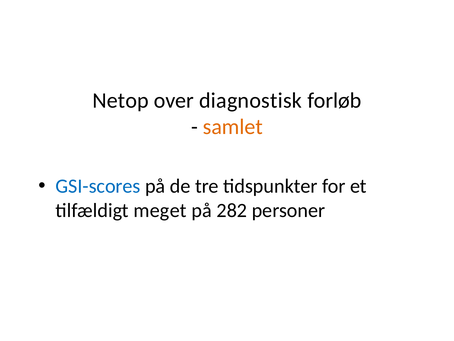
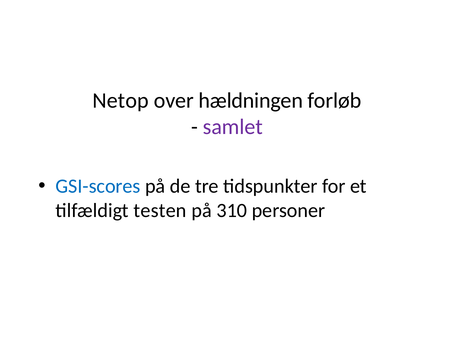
diagnostisk: diagnostisk -> hældningen (251, 100)
samlet colour: orange -> purple (233, 127)
meget: meget -> testen (160, 210)
282: 282 -> 310 (232, 210)
